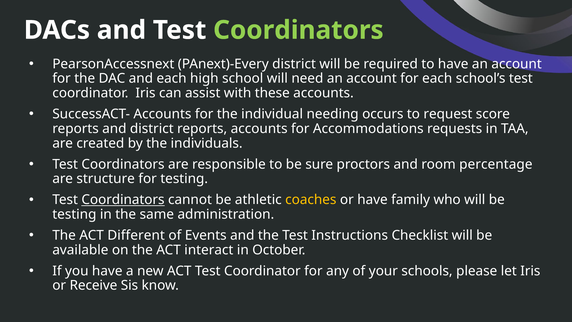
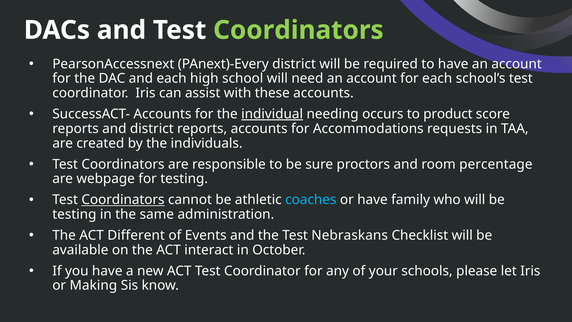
individual underline: none -> present (272, 114)
request: request -> product (448, 114)
structure: structure -> webpage (106, 179)
coaches colour: yellow -> light blue (311, 200)
Instructions: Instructions -> Nebraskans (350, 235)
Receive: Receive -> Making (93, 285)
